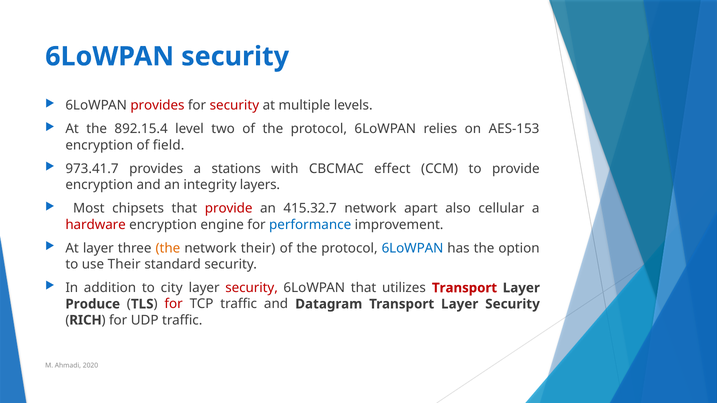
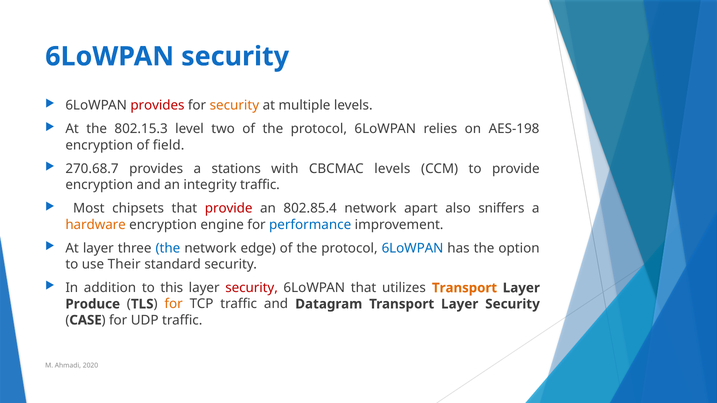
security colour: red -> orange (234, 106)
892.15.4: 892.15.4 -> 802.15.3 (141, 129)
AES-153: AES-153 -> AES-198 (514, 129)
973.41.7: 973.41.7 -> 270.68.7 (92, 169)
CBCMAC effect: effect -> levels (392, 169)
integrity layers: layers -> traffic (260, 185)
415.32.7: 415.32.7 -> 802.85.4 (310, 209)
cellular: cellular -> sniffers (501, 209)
hardware colour: red -> orange (96, 225)
the colour: orange -> blue (168, 248)
network their: their -> edge (258, 248)
city: city -> this (172, 288)
Transport colour: red -> orange (465, 288)
for colour: red -> orange (174, 304)
RICH: RICH -> CASE (86, 320)
